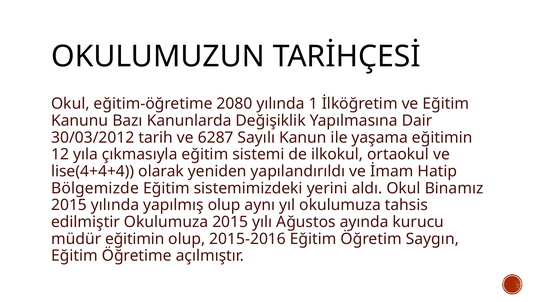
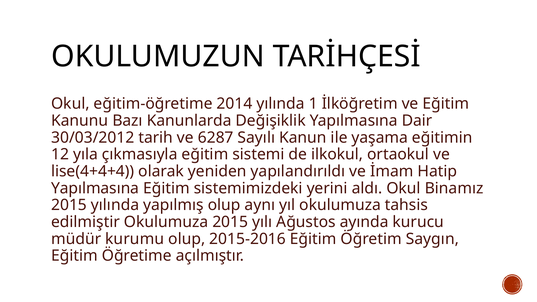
2080: 2080 -> 2014 (235, 104)
Bölgemizde: Bölgemizde -> Yapılmasına (95, 188)
müdür eğitimin: eğitimin -> kurumu (135, 239)
